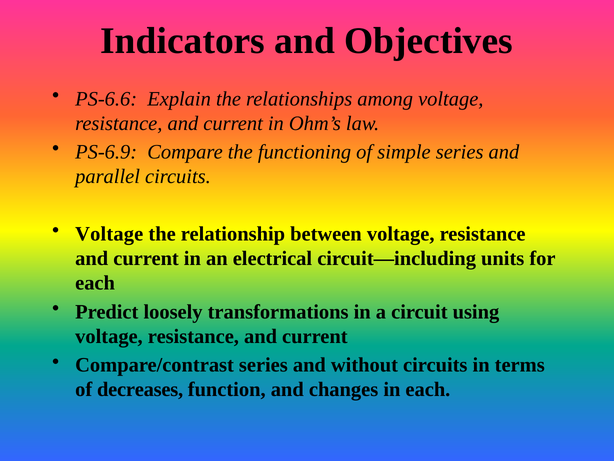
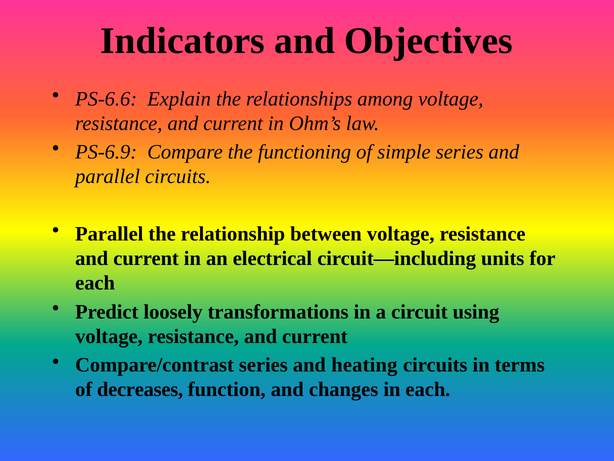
Voltage: Voltage -> Parallel (109, 234)
without: without -> heating (364, 365)
